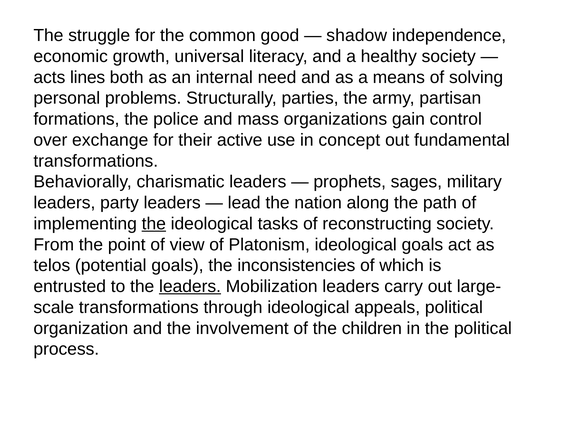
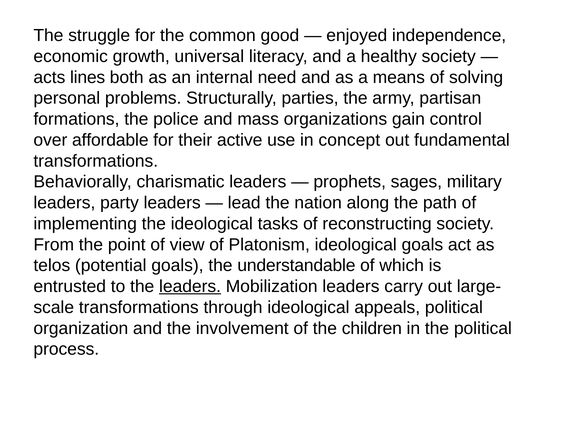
shadow: shadow -> enjoyed (357, 35)
exchange: exchange -> affordable (110, 140)
the underline: present -> none (154, 224)
inconsistencies: inconsistencies -> understandable (296, 266)
